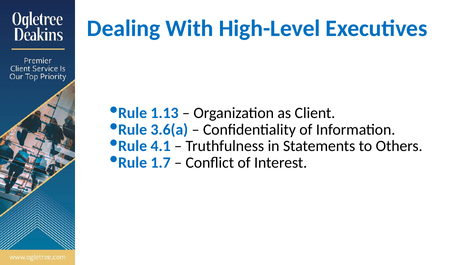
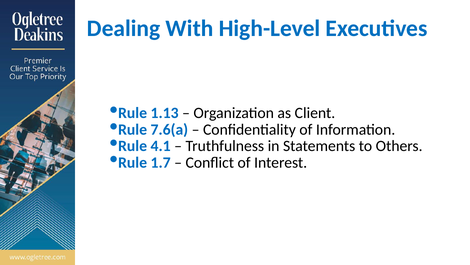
3.6(a: 3.6(a -> 7.6(a (169, 129)
